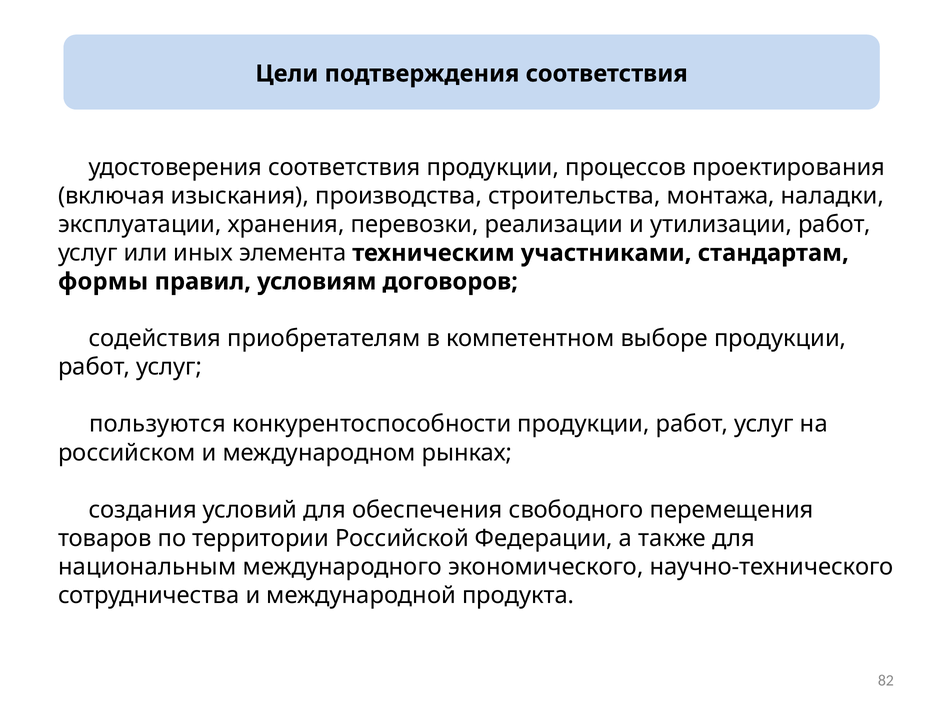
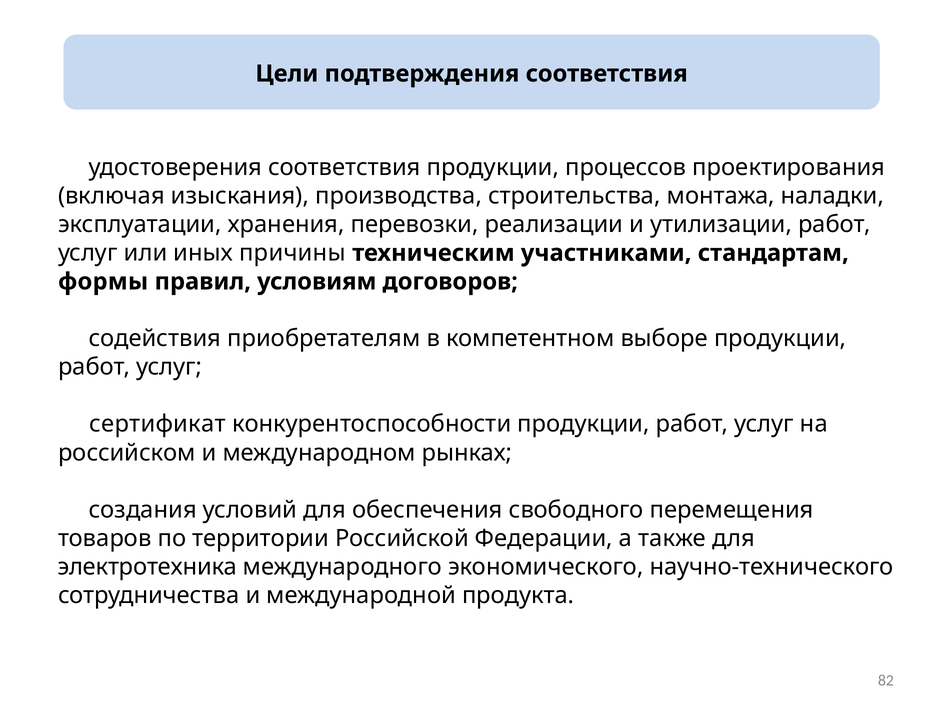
элемента: элемента -> причины (292, 253)
пользуются: пользуются -> сертификат (157, 424)
национальным: национальным -> электротехника (147, 567)
